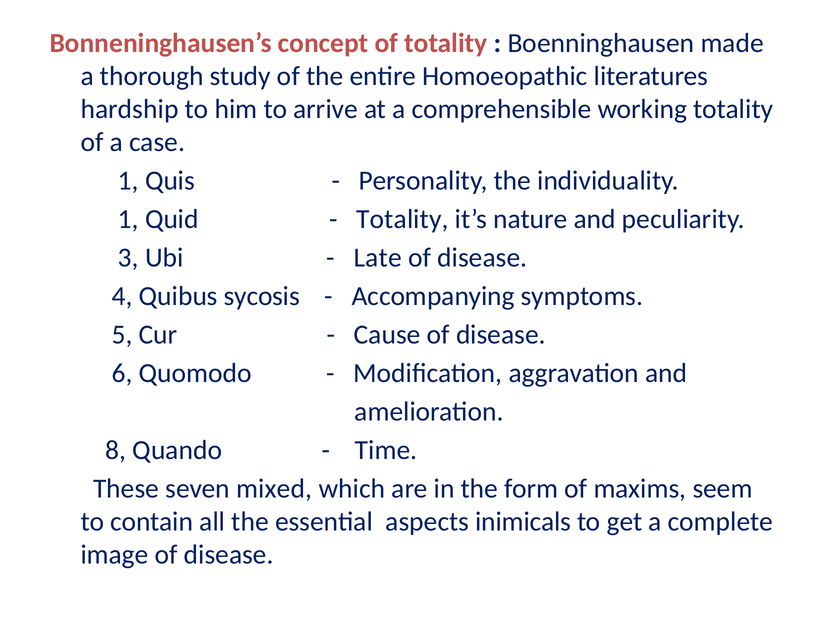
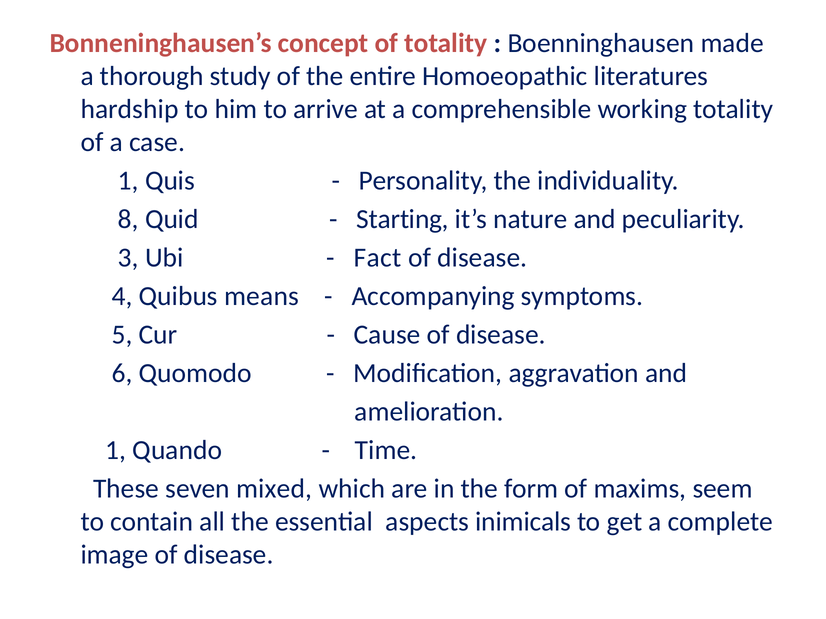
1: 1 -> 8 (128, 219)
Totality: Totality -> Starting (403, 219)
Late: Late -> Fact (378, 258)
sycosis: sycosis -> means (262, 296)
8: 8 -> 1 (116, 451)
